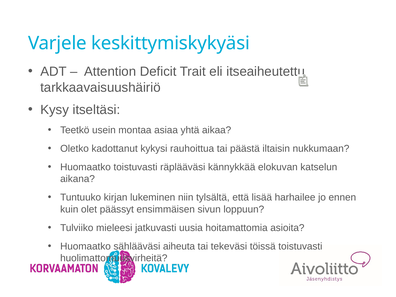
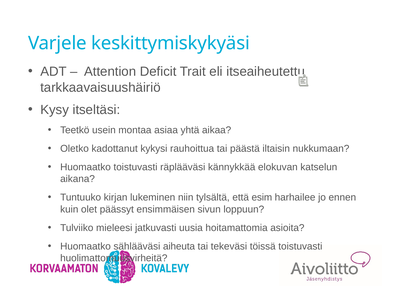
lisää: lisää -> esim (262, 197)
